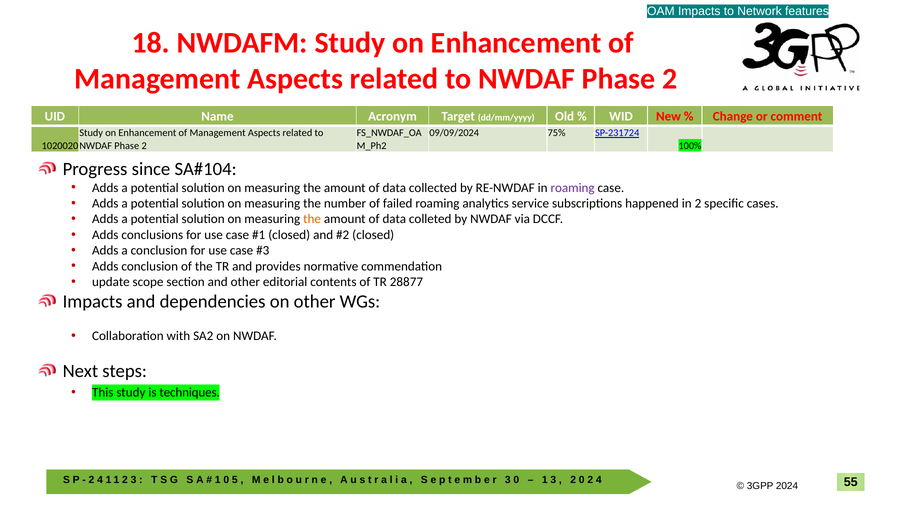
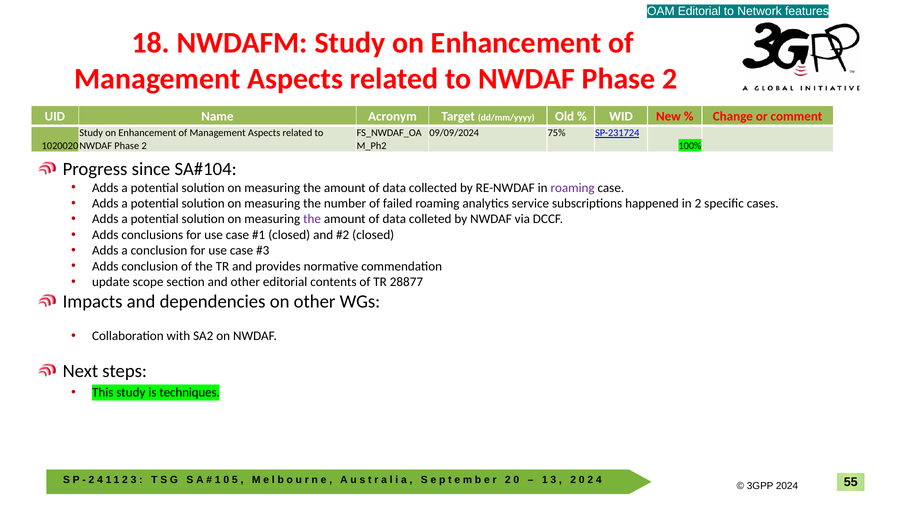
OAM Impacts: Impacts -> Editorial (699, 11)
the colour: orange -> purple (312, 219)
3: 3 -> 2 (508, 479)
